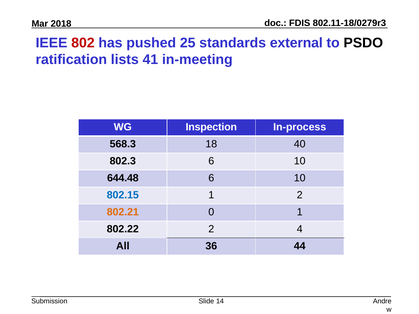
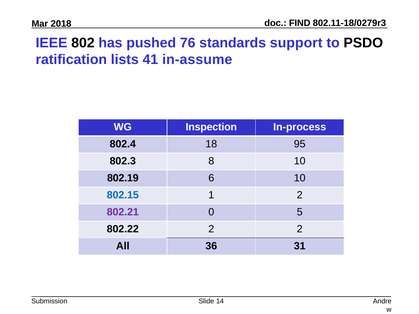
FDIS: FDIS -> FIND (300, 23)
802 colour: red -> black (83, 43)
25: 25 -> 76 (188, 43)
external: external -> support (296, 43)
in-meeting: in-meeting -> in-assume (197, 60)
568.3: 568.3 -> 802.4 (123, 144)
40: 40 -> 95 (300, 144)
802.3 6: 6 -> 8 (211, 161)
644.48: 644.48 -> 802.19 (123, 178)
802.21 colour: orange -> purple (123, 212)
0 1: 1 -> 5 (300, 212)
2 4: 4 -> 2 (300, 229)
44: 44 -> 31 (300, 246)
